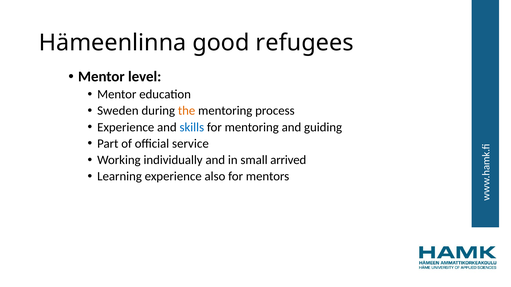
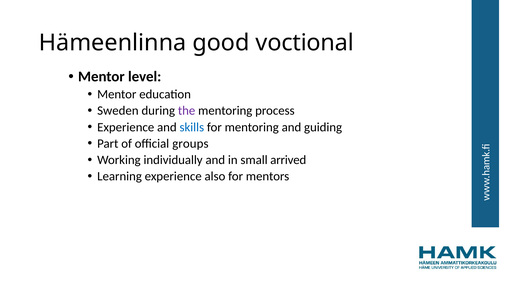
refugees: refugees -> voctional (305, 43)
the colour: orange -> purple (187, 111)
service: service -> groups (190, 144)
